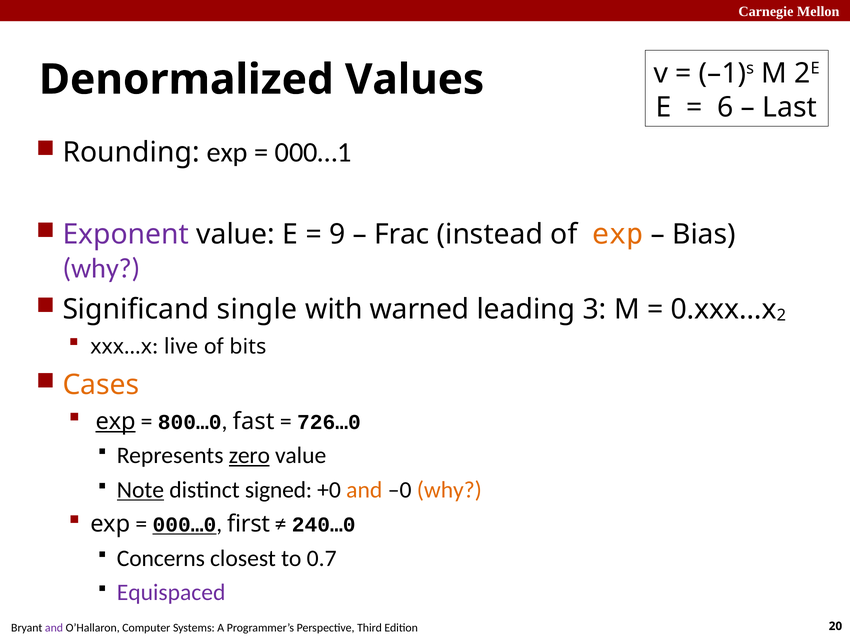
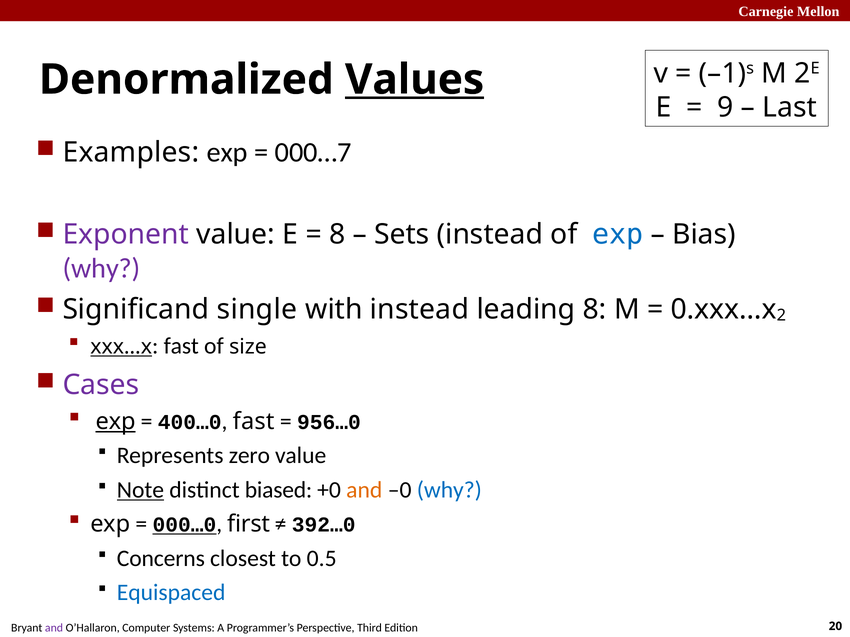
Values underline: none -> present (415, 80)
6: 6 -> 9 (725, 107)
Rounding: Rounding -> Examples (131, 152)
000…1: 000…1 -> 000…7 (313, 152)
9: 9 -> 8 (337, 235)
Frac: Frac -> Sets (402, 235)
exp colour: orange -> blue (618, 235)
with warned: warned -> instead (419, 310)
leading 3: 3 -> 8 (595, 310)
xxx…x underline: none -> present (121, 347)
live: live -> fast (181, 346)
bits: bits -> size (248, 347)
Cases colour: orange -> purple (101, 385)
800…0: 800…0 -> 400…0 (190, 423)
726…0: 726…0 -> 956…0 (329, 423)
zero underline: present -> none (249, 456)
signed: signed -> biased (279, 490)
why colour: orange -> blue (449, 490)
240…0: 240…0 -> 392…0 (324, 525)
0.7: 0.7 -> 0.5 (322, 559)
Equispaced colour: purple -> blue (171, 593)
